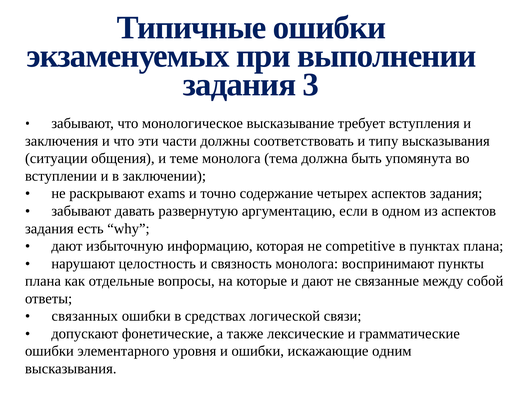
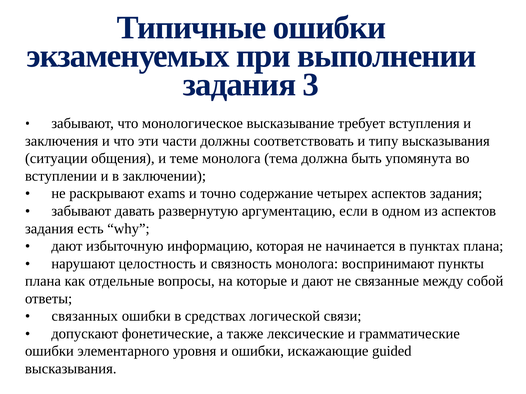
competitive: competitive -> начинается (360, 246)
одним: одним -> guided (392, 352)
